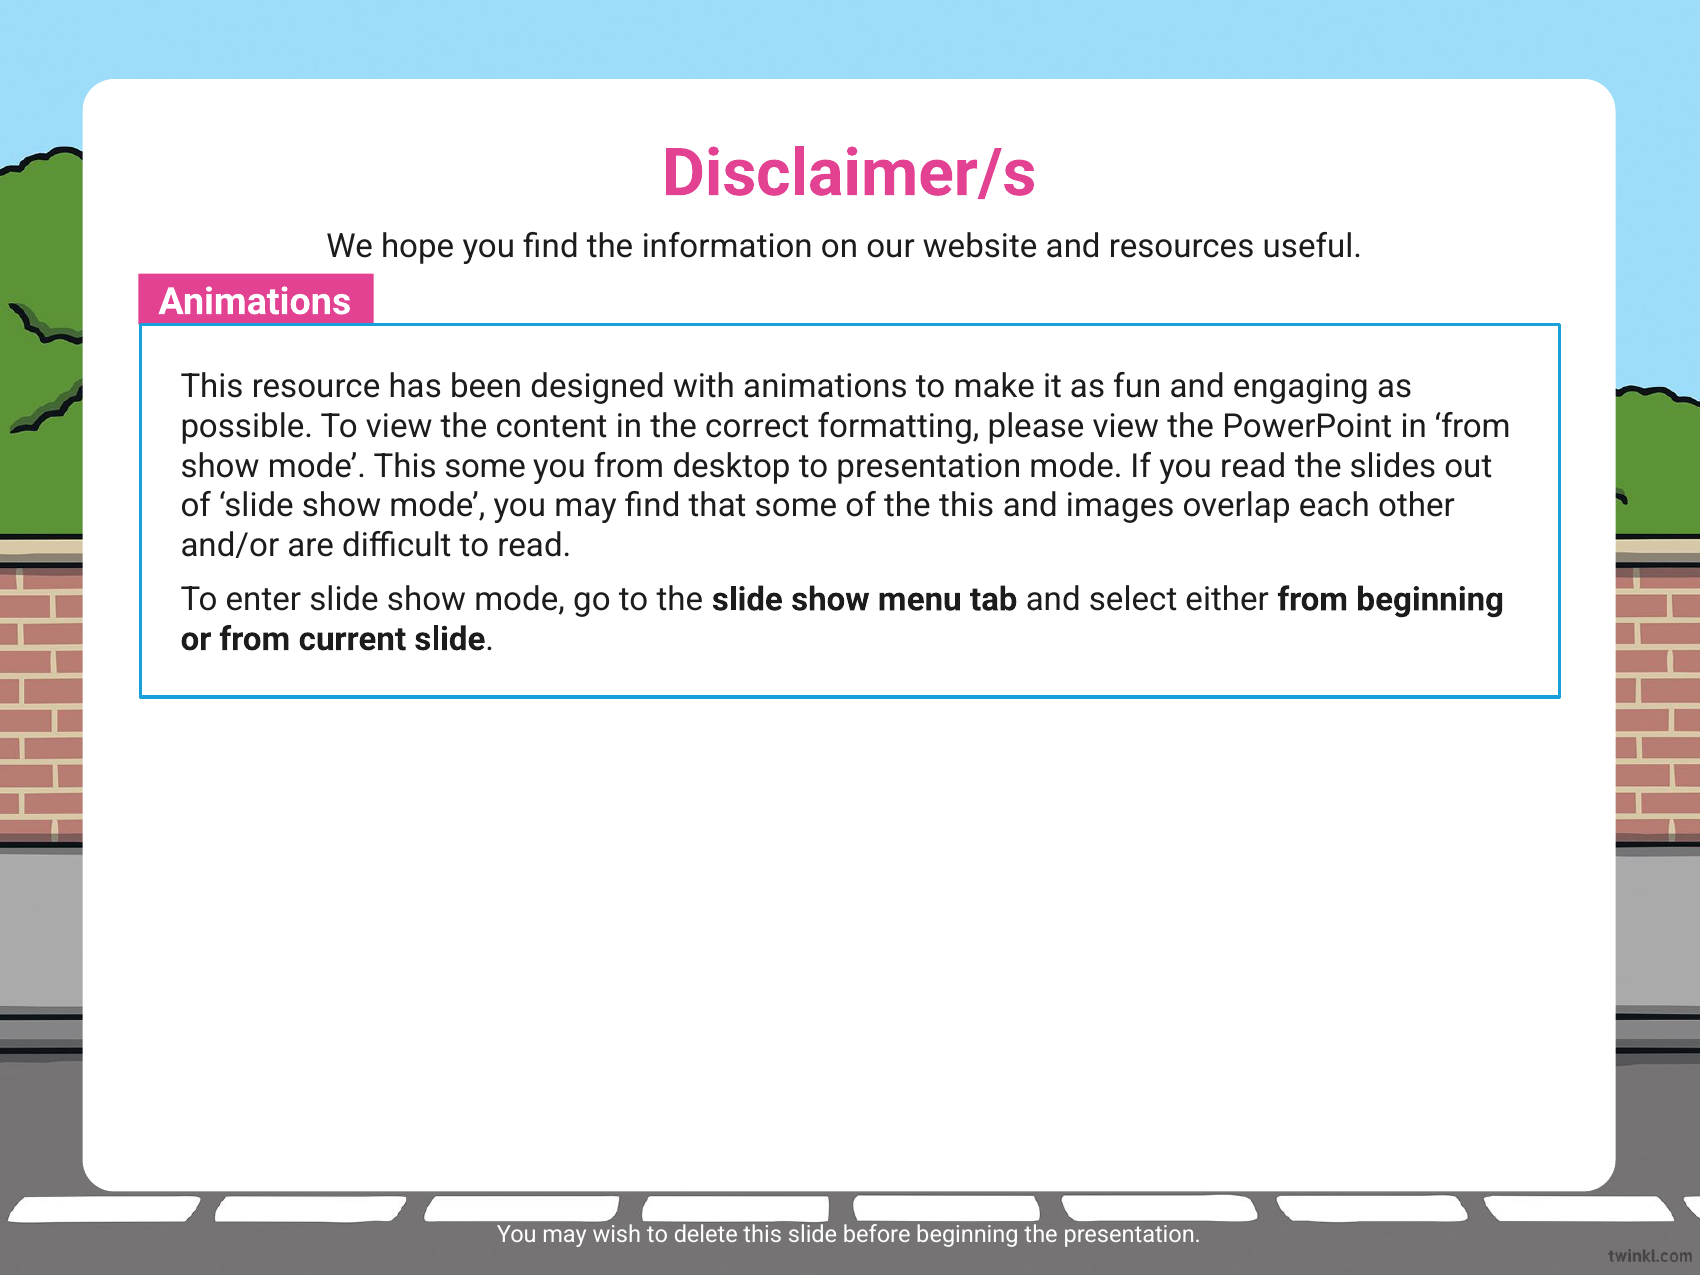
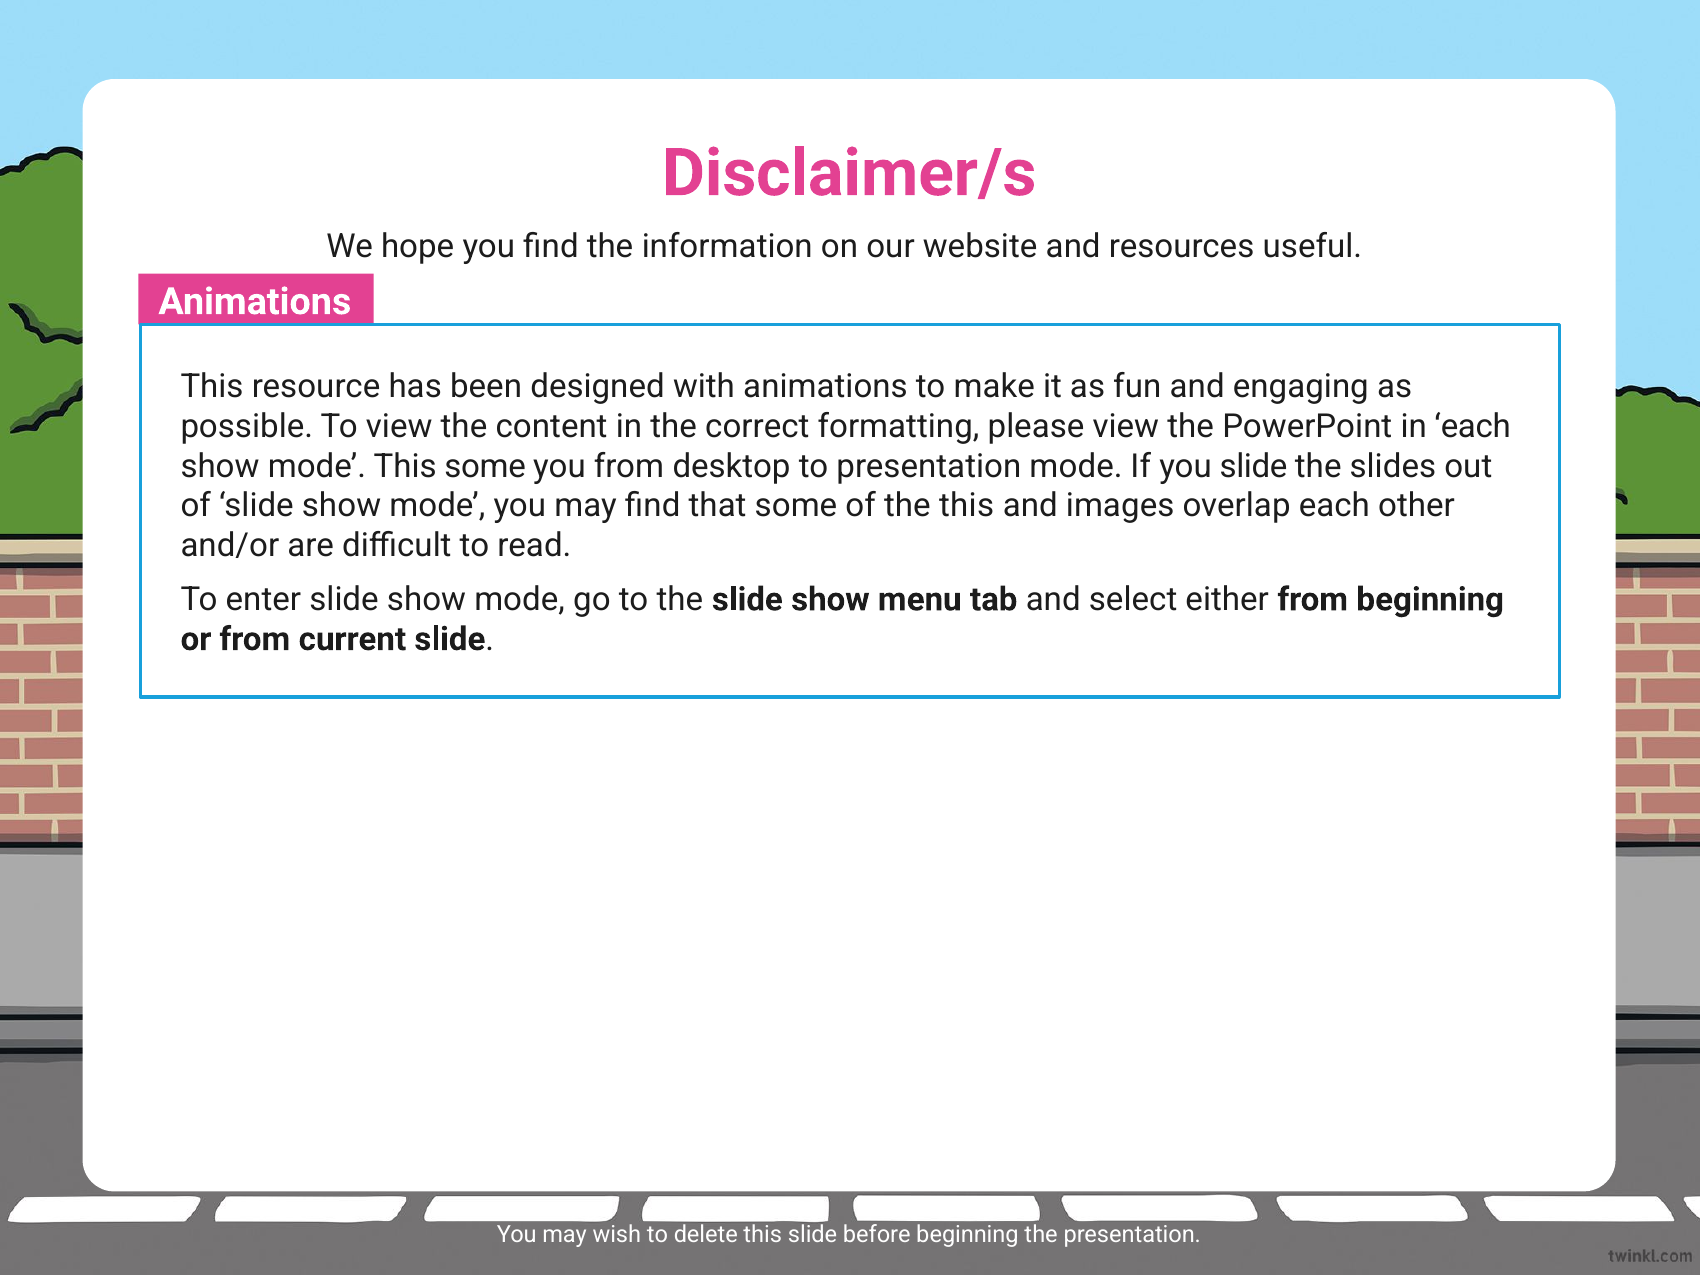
in from: from -> each (1473, 427)
you read: read -> slide (1254, 466)
